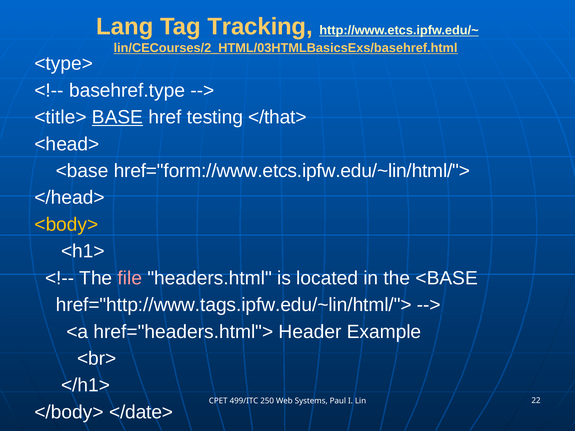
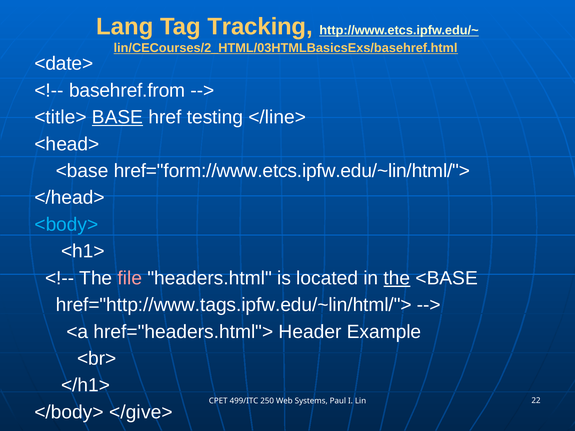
<type>: <type> -> <date> (64, 64)
basehref.type: basehref.type -> basehref.from (127, 90)
</that>: </that> -> </line> (277, 117)
<body> colour: yellow -> light blue (66, 225)
the underline: none -> present (397, 278)
</date>: </date> -> </give> (141, 412)
